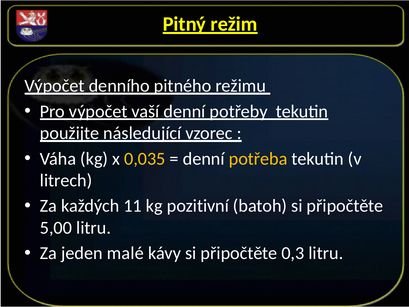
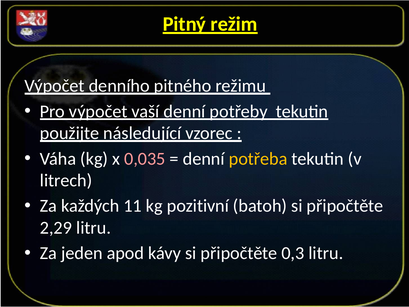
0,035 colour: yellow -> pink (145, 159)
5,00: 5,00 -> 2,29 (56, 228)
malé: malé -> apod (125, 253)
